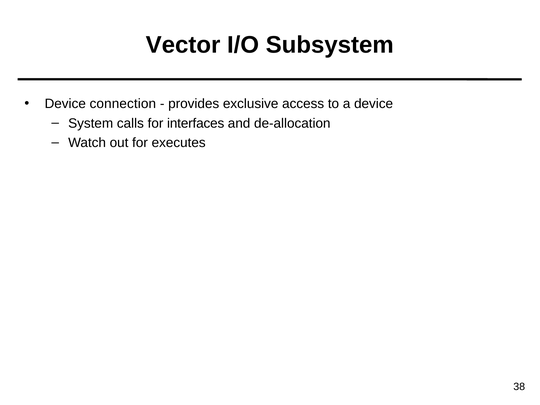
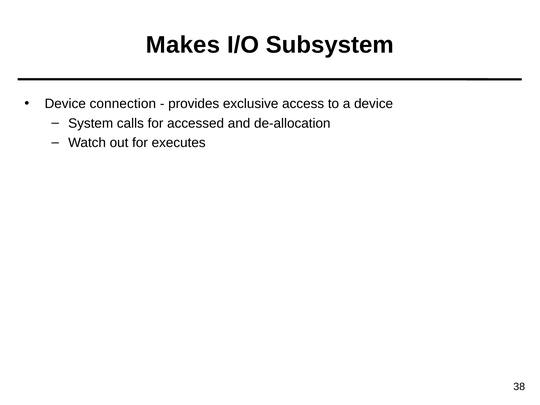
Vector: Vector -> Makes (183, 45)
interfaces: interfaces -> accessed (196, 123)
